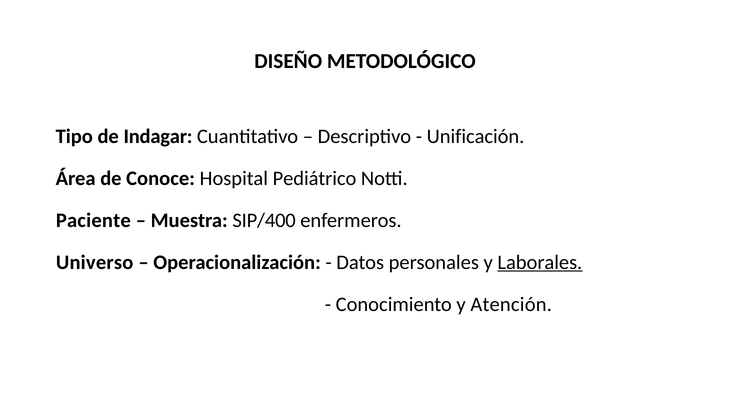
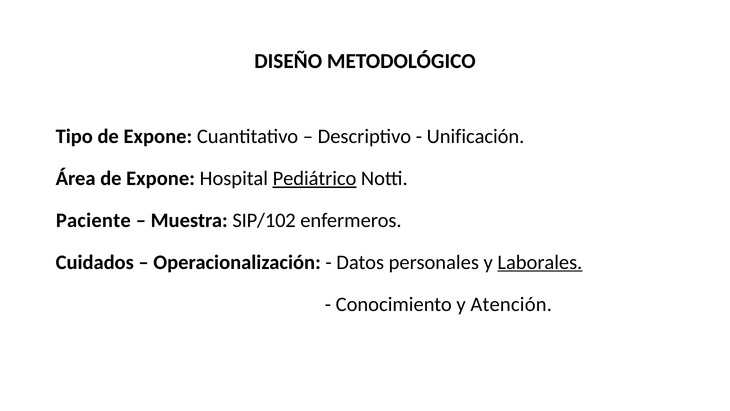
Tipo de Indagar: Indagar -> Expone (158, 136)
Área de Conoce: Conoce -> Expone (161, 178)
Pediátrico underline: none -> present (314, 178)
SIP/400: SIP/400 -> SIP/102 (264, 220)
Universo: Universo -> Cuidados (95, 262)
